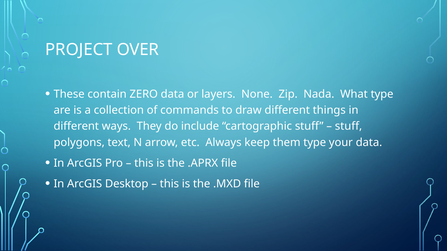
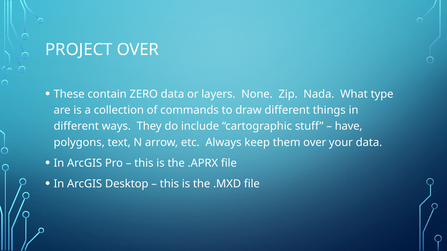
stuff: stuff -> have (349, 127)
them type: type -> over (315, 143)
